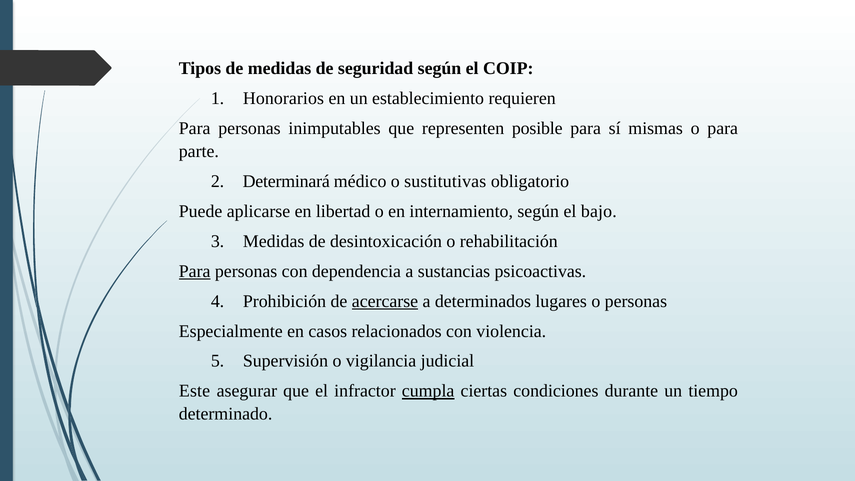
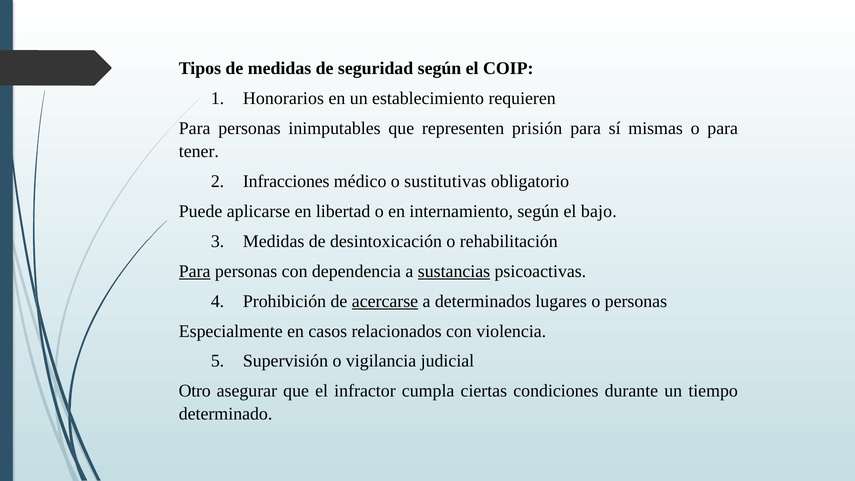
posible: posible -> prisión (537, 128)
parte: parte -> tener (199, 151)
Determinará: Determinará -> Infracciones (286, 181)
sustancias underline: none -> present (454, 271)
Este: Este -> Otro (195, 391)
cumpla underline: present -> none (428, 391)
